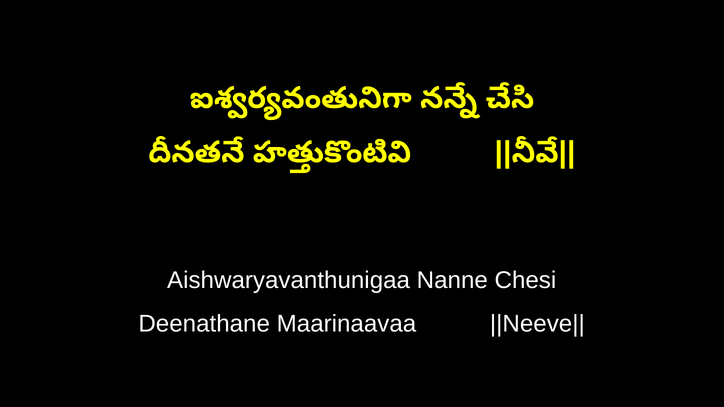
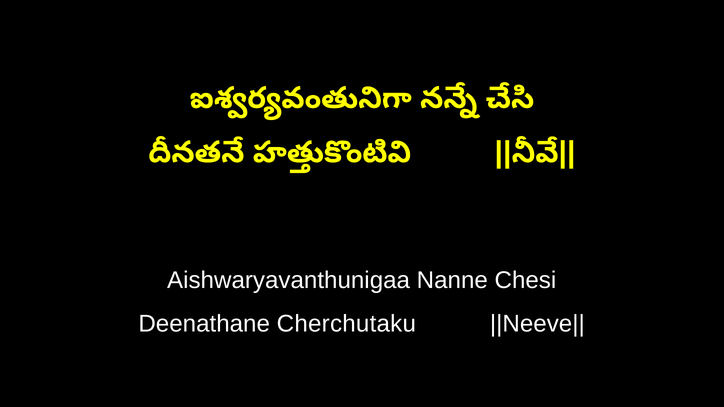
Maarinaavaa: Maarinaavaa -> Cherchutaku (346, 324)
